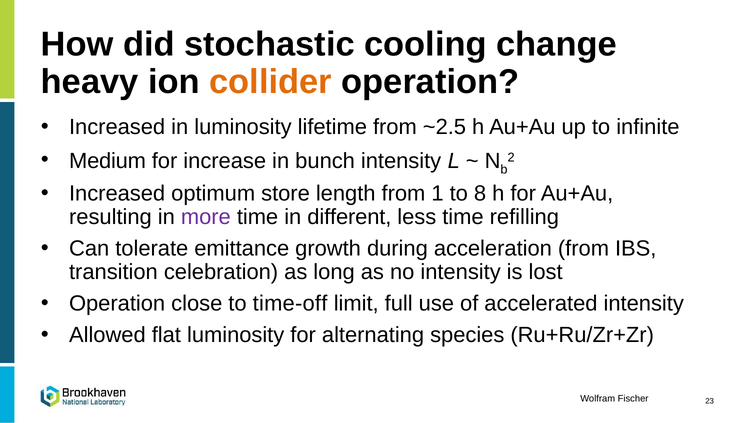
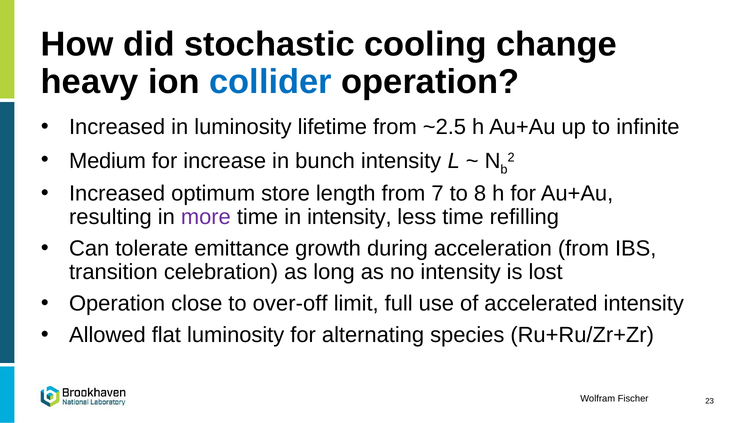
collider colour: orange -> blue (270, 82)
1: 1 -> 7 (438, 193)
in different: different -> intensity (349, 217)
time-off: time-off -> over-off (290, 304)
